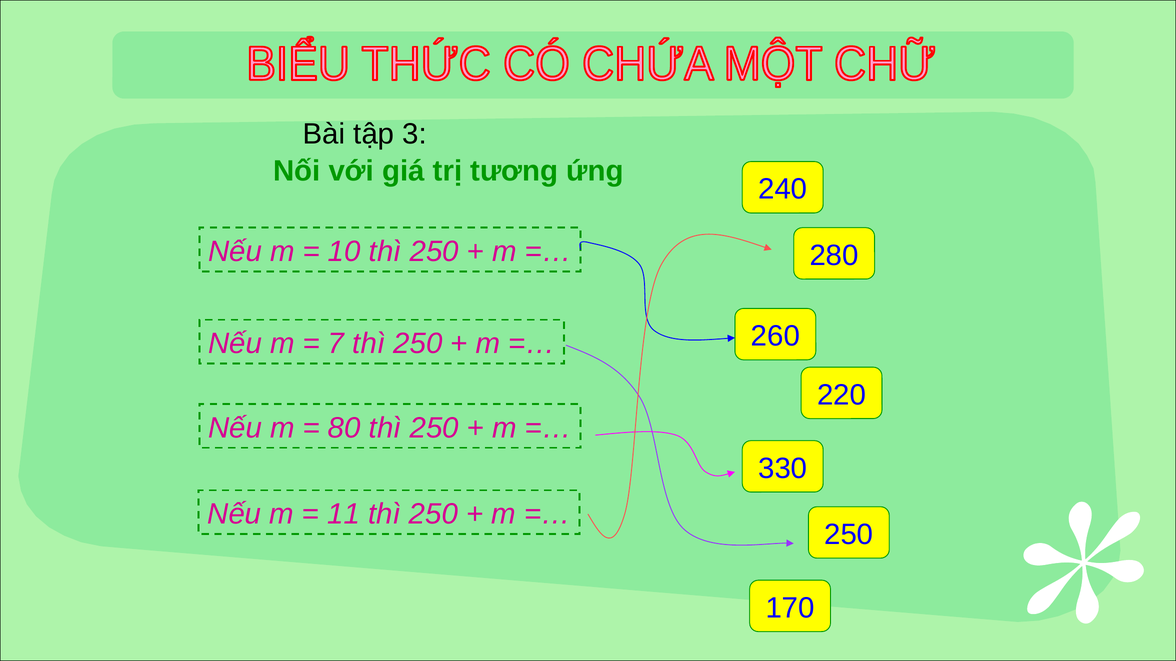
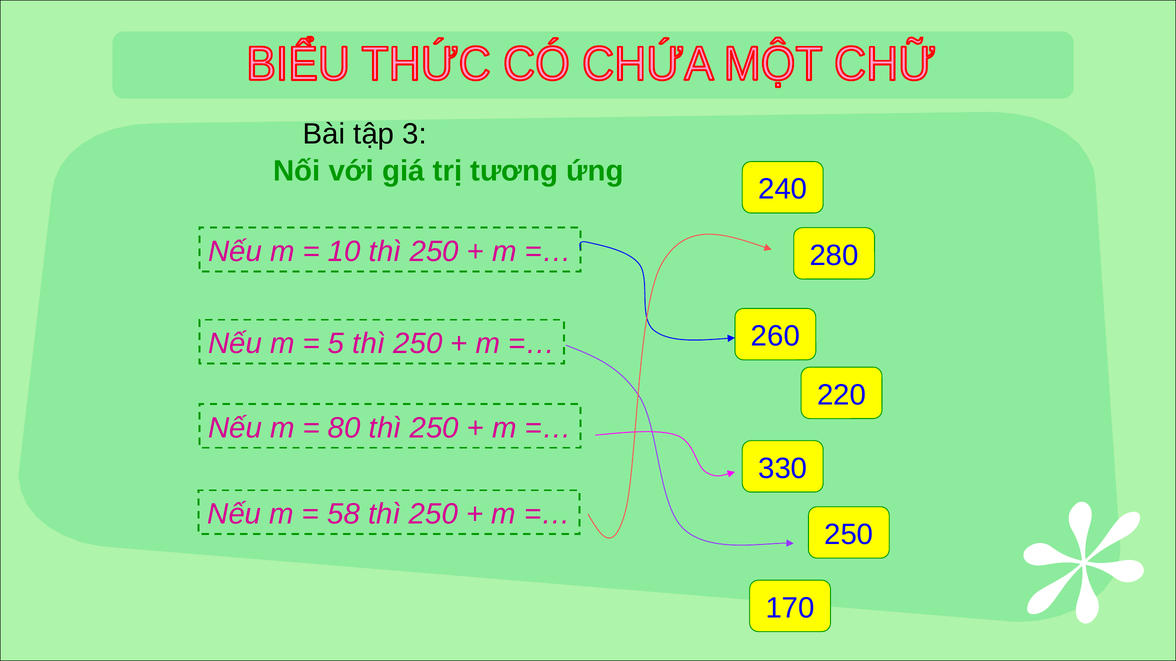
7: 7 -> 5 (336, 344)
11: 11 -> 58 (344, 515)
